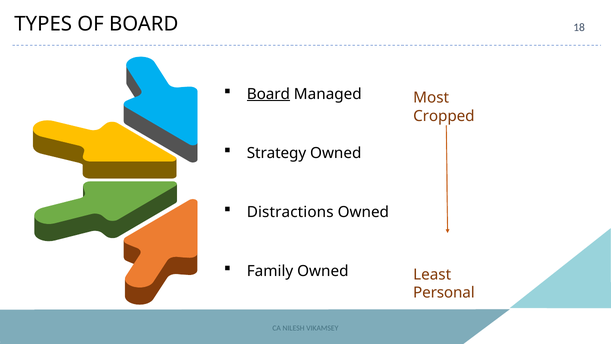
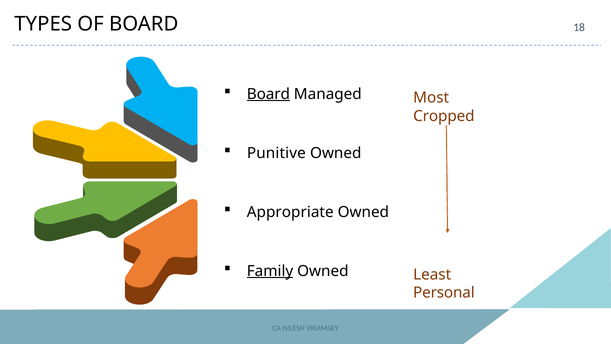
Strategy: Strategy -> Punitive (276, 153)
Distractions: Distractions -> Appropriate (290, 212)
Family underline: none -> present (270, 271)
